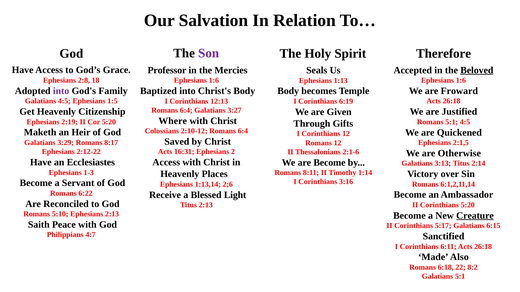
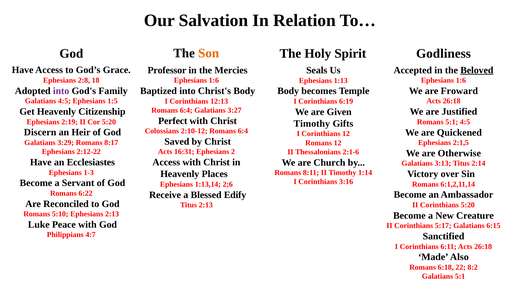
Son colour: purple -> orange (209, 53)
Therefore: Therefore -> Godliness (443, 54)
Where: Where -> Perfect (173, 121)
Through: Through -> Timothy (312, 124)
Maketh: Maketh -> Discern (40, 133)
are Become: Become -> Church (329, 163)
Light: Light -> Edify (235, 195)
Creature underline: present -> none (475, 216)
Saith: Saith -> Luke (39, 225)
